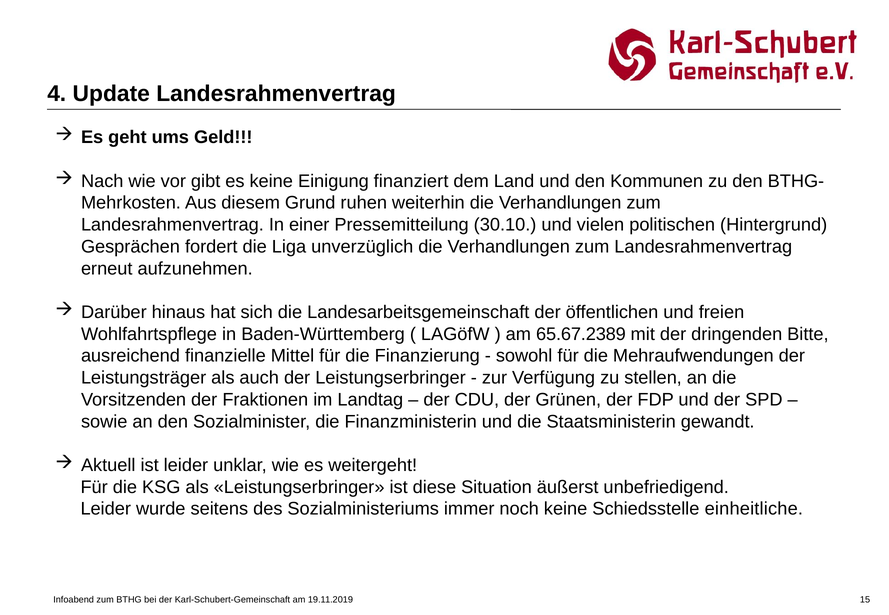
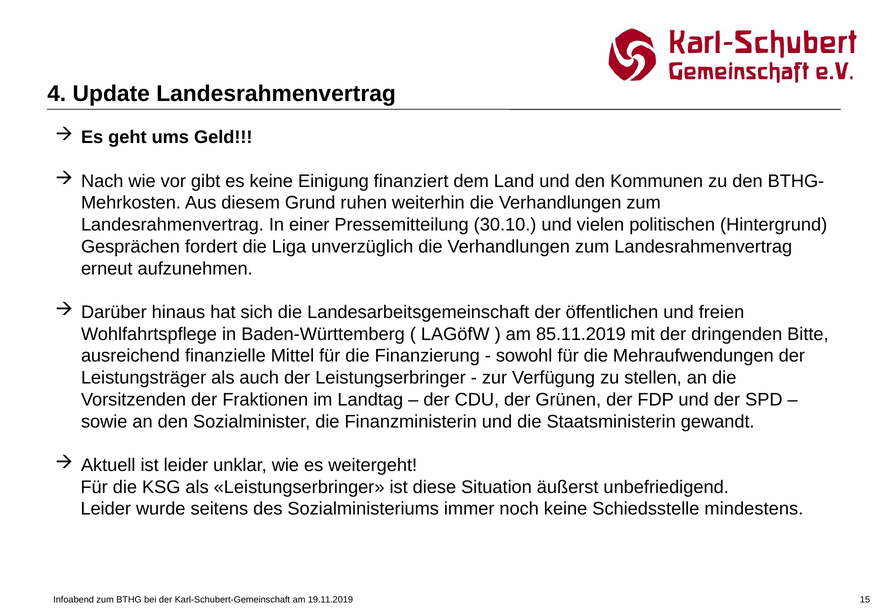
65.67.2389: 65.67.2389 -> 85.11.2019 (581, 334)
einheitliche: einheitliche -> mindestens (754, 509)
